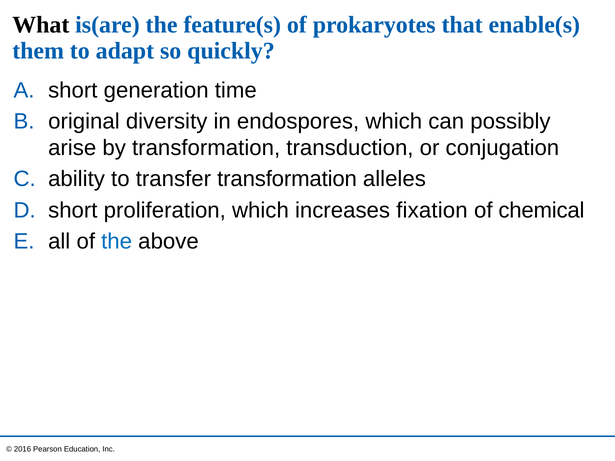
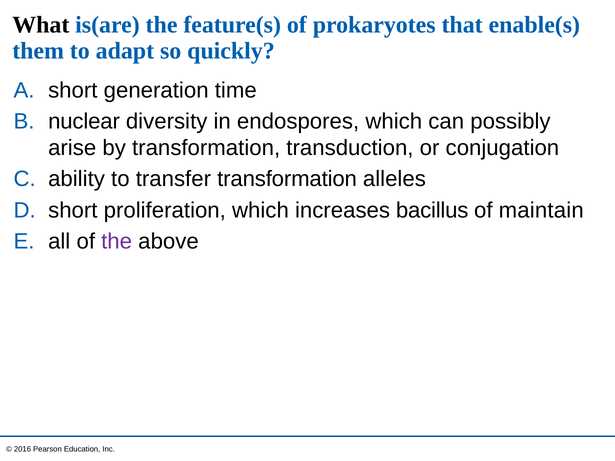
original: original -> nuclear (84, 122)
fixation: fixation -> bacillus (432, 210)
chemical: chemical -> maintain (541, 210)
the colour: blue -> purple (117, 241)
